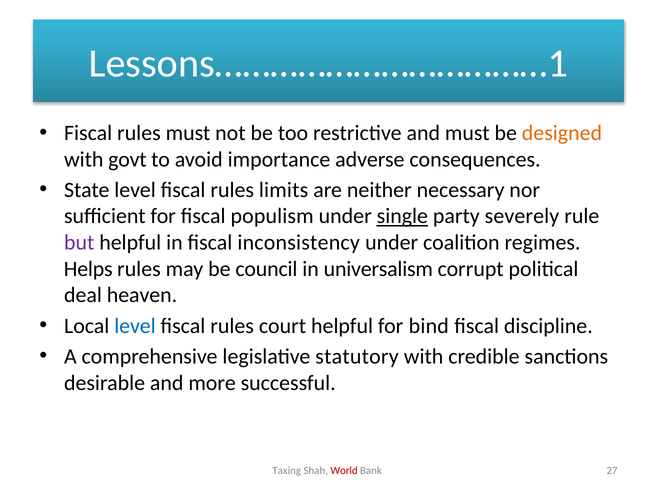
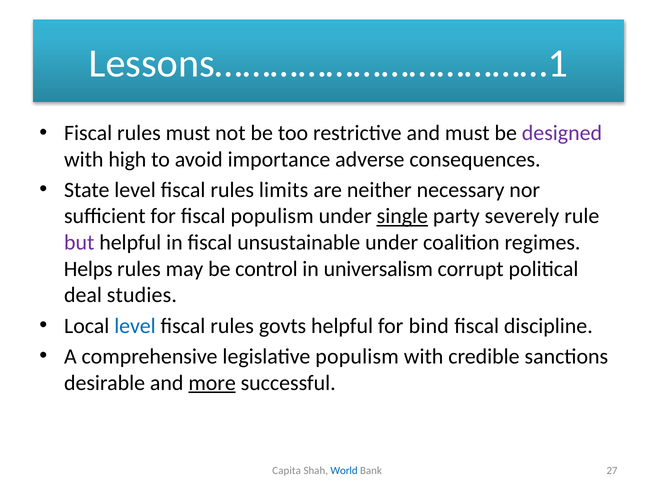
designed colour: orange -> purple (562, 133)
govt: govt -> high (127, 159)
inconsistency: inconsistency -> unsustainable (299, 242)
council: council -> control (266, 269)
heaven: heaven -> studies (142, 295)
court: court -> govts (283, 326)
legislative statutory: statutory -> populism (357, 356)
more underline: none -> present (212, 383)
Taxing: Taxing -> Capita (287, 470)
World colour: red -> blue (344, 470)
